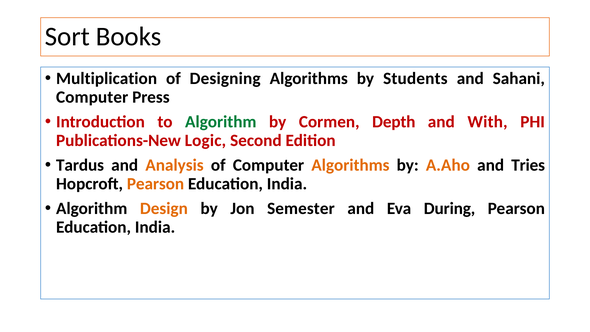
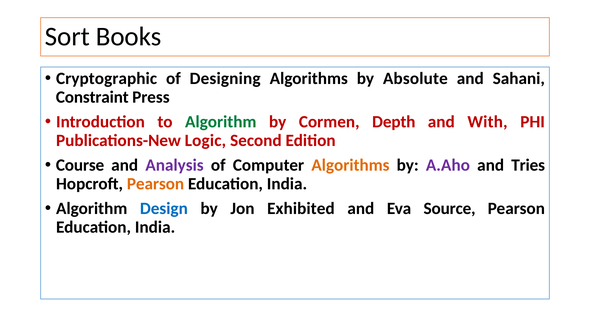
Multiplication: Multiplication -> Cryptographic (107, 78)
Students: Students -> Absolute (415, 78)
Computer: Computer -> Constraint (92, 97)
Tardus: Tardus -> Course (80, 165)
Analysis colour: orange -> purple (175, 165)
A.Aho colour: orange -> purple (448, 165)
Design colour: orange -> blue (164, 208)
Semester: Semester -> Exhibited (301, 208)
During: During -> Source (450, 208)
